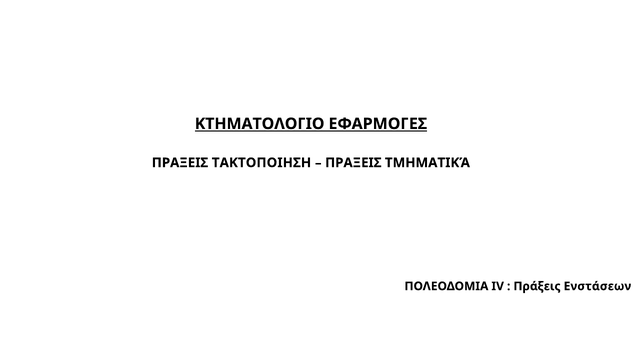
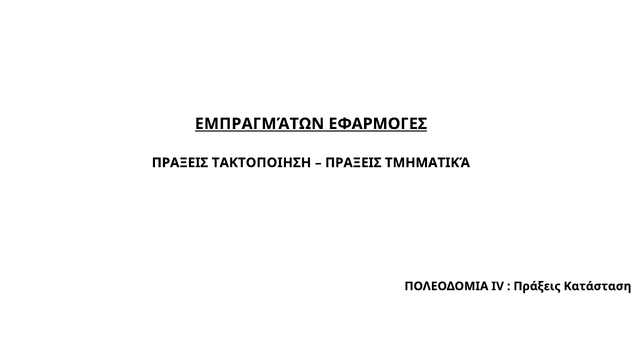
ΚΤΗΜΑΤΟΛΟΓΙΟ: ΚΤΗΜΑΤΟΛΟΓΙΟ -> ΕΜΠΡΑΓΜΆΤΩΝ (259, 124)
Ενστάσεων: Ενστάσεων -> Κατάσταση (597, 286)
